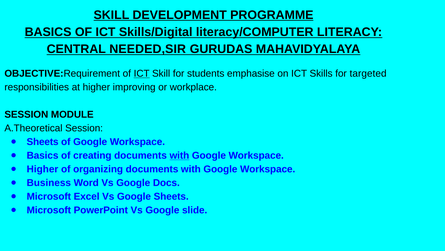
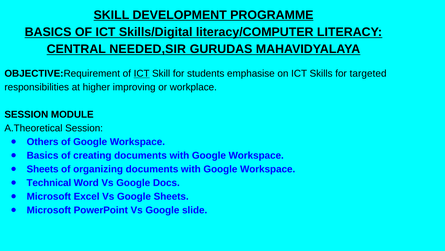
Sheets: Sheets -> Others (43, 142)
with underline: present -> none (179, 155)
Higher: Higher -> Sheets (43, 169)
Business: Business -> Technical (49, 182)
